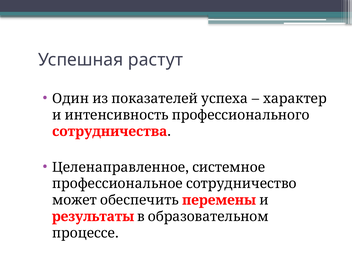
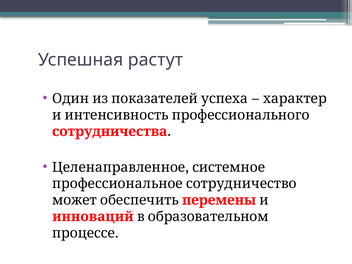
результаты: результаты -> инноваций (93, 217)
